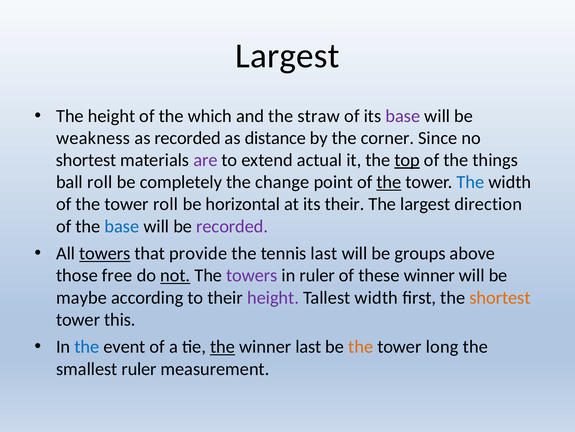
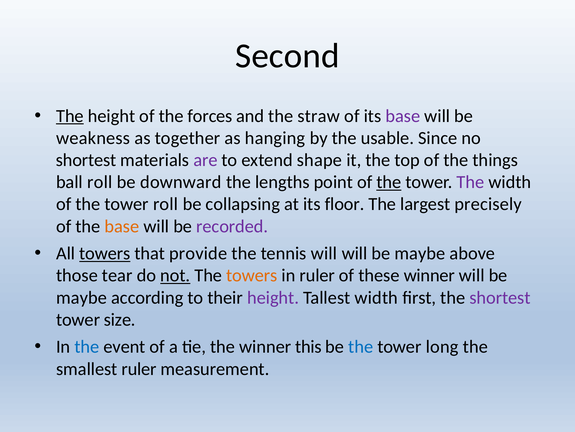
Largest: Largest -> Second (287, 56)
The underline: none -> present (70, 116)
which: which -> forces (210, 116)
as recorded: recorded -> together (188, 138)
distance: distance -> hanging (275, 138)
corner: corner -> usable (387, 138)
actual: actual -> shape (319, 160)
top underline: present -> none (407, 160)
completely: completely -> downward (181, 182)
change: change -> lengths (282, 182)
The colour: blue -> purple (470, 182)
horizontal: horizontal -> collapsing (243, 204)
its their: their -> floor (345, 204)
direction: direction -> precisely (488, 204)
base colour: blue -> orange (122, 226)
tennis last: last -> will (324, 253)
groups: groups -> maybe (420, 253)
free: free -> tear (117, 275)
towers colour: purple -> orange (252, 275)
shortest colour: orange -> purple (500, 297)
this: this -> size (120, 319)
the underline: present -> none (223, 346)
winner last: last -> this (308, 346)
the colour: orange -> blue (361, 346)
